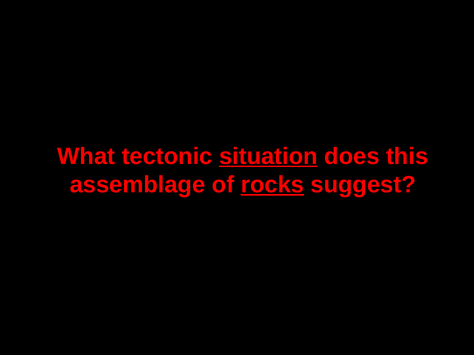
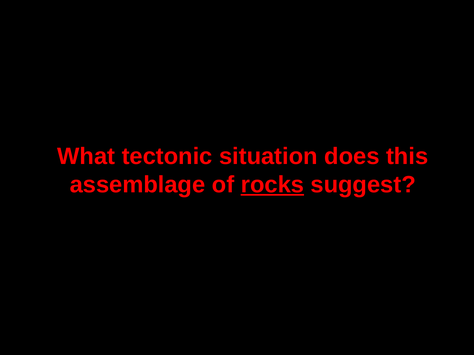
situation underline: present -> none (268, 156)
